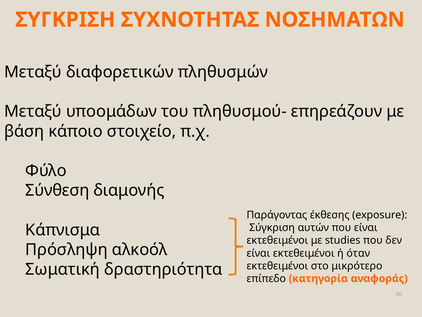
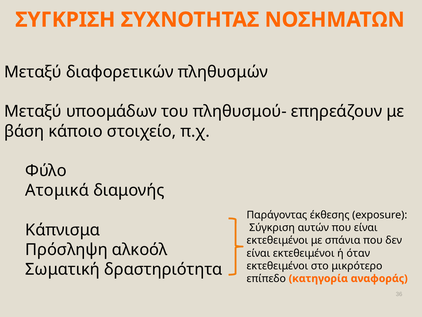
Σύνθεση: Σύνθεση -> Ατομικά (57, 190)
studies: studies -> σπάνια (343, 240)
